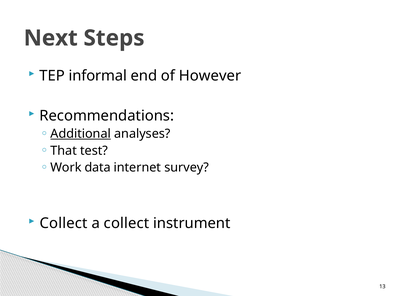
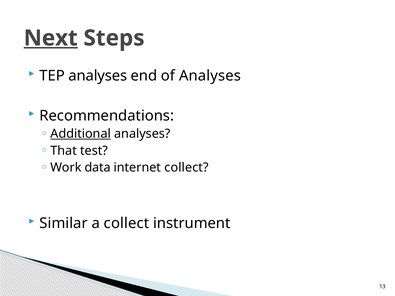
Next underline: none -> present (51, 38)
TEP informal: informal -> analyses (98, 76)
of However: However -> Analyses (210, 76)
internet survey: survey -> collect (187, 168)
Collect: Collect -> Similar (64, 223)
